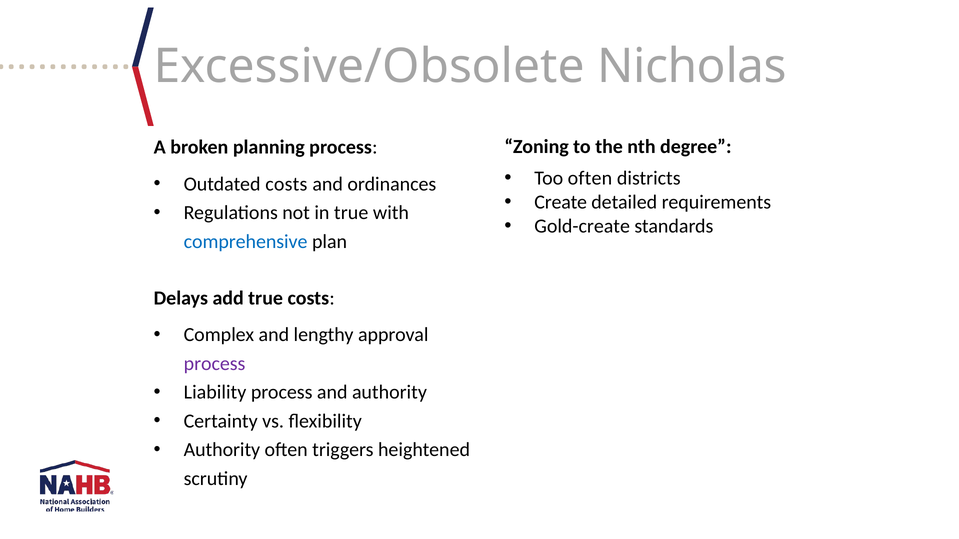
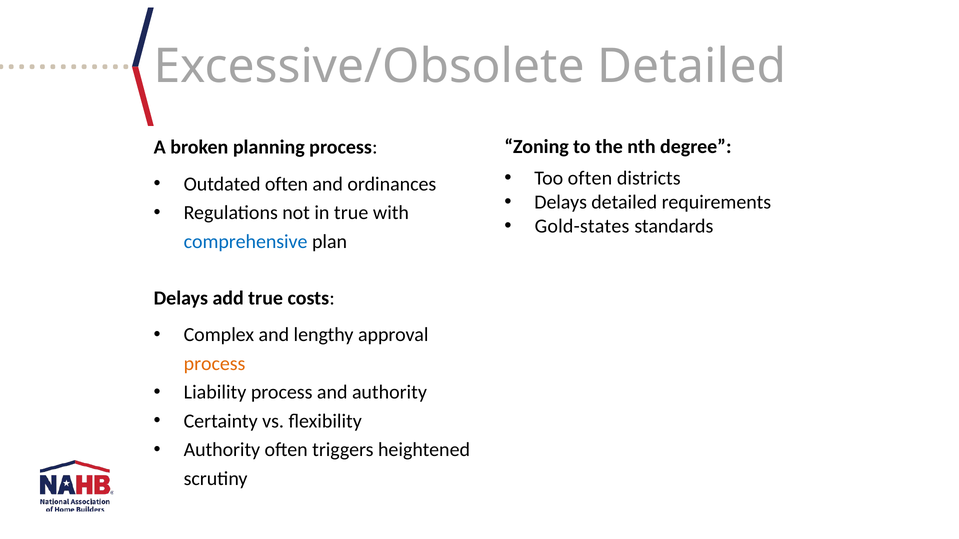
Excessive/Obsolete Nicholas: Nicholas -> Detailed (692, 66)
Outdated costs: costs -> often (287, 184)
Create: Create -> Delays (561, 203)
Gold-create: Gold-create -> Gold-states (582, 226)
process colour: purple -> orange (215, 364)
